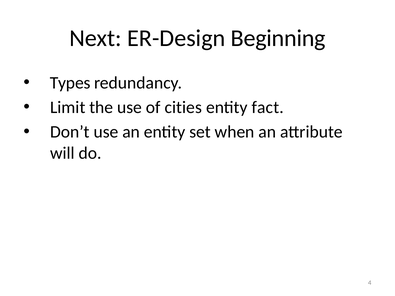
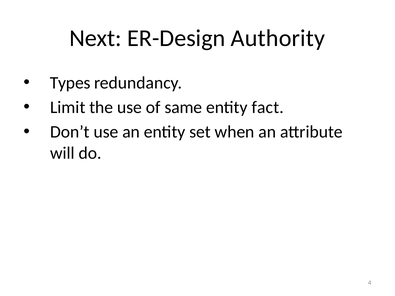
Beginning: Beginning -> Authority (278, 38)
cities: cities -> same (183, 107)
